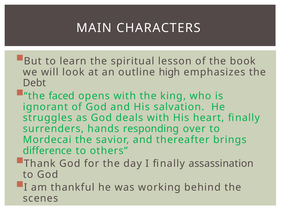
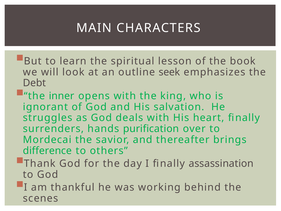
high: high -> seek (169, 72)
faced: faced -> inner (62, 96)
responding: responding -> purification (151, 129)
